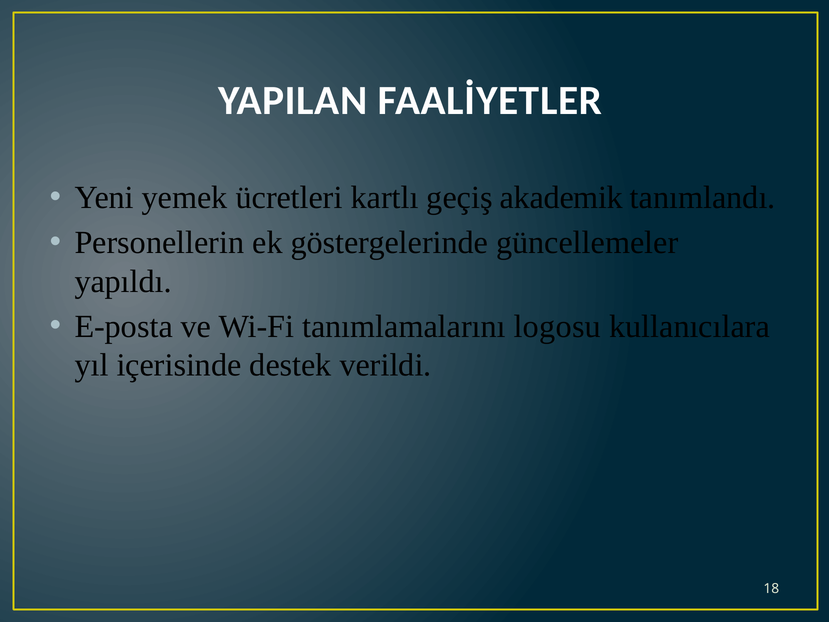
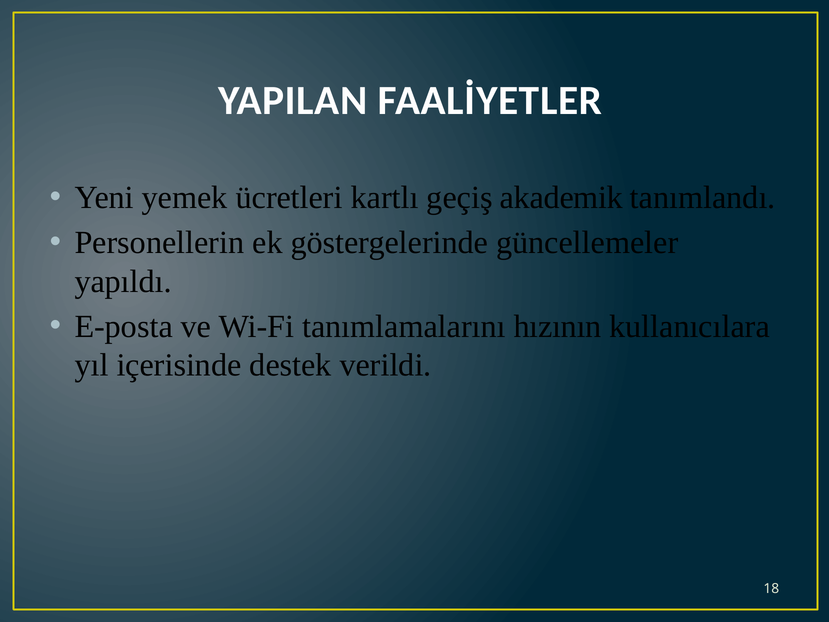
logosu: logosu -> hızının (558, 326)
